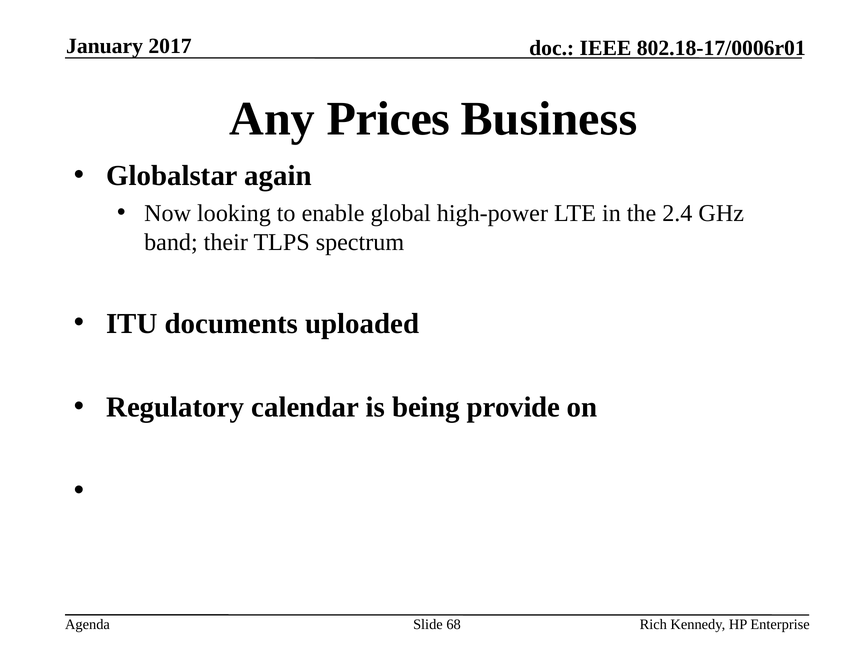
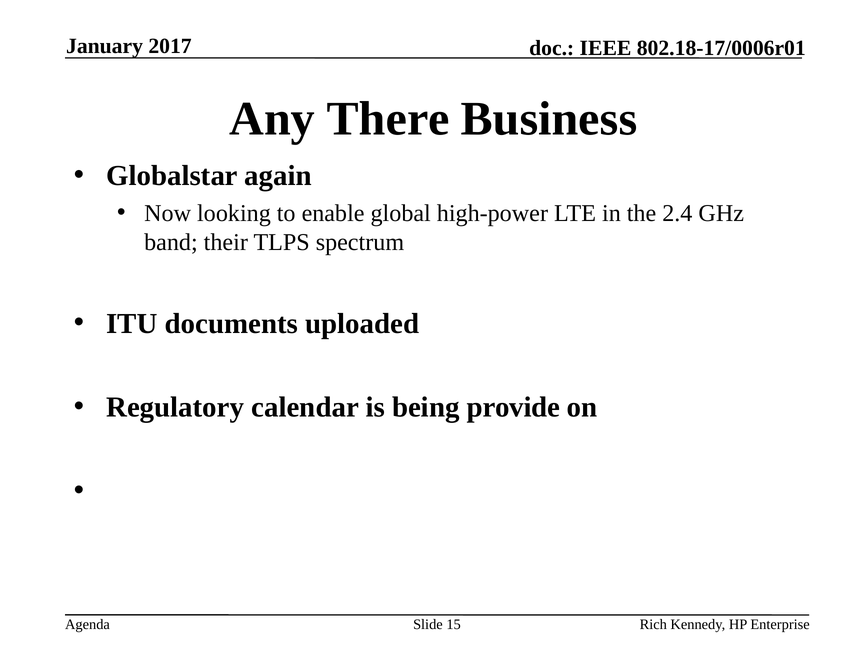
Prices: Prices -> There (388, 119)
68: 68 -> 15 (454, 624)
